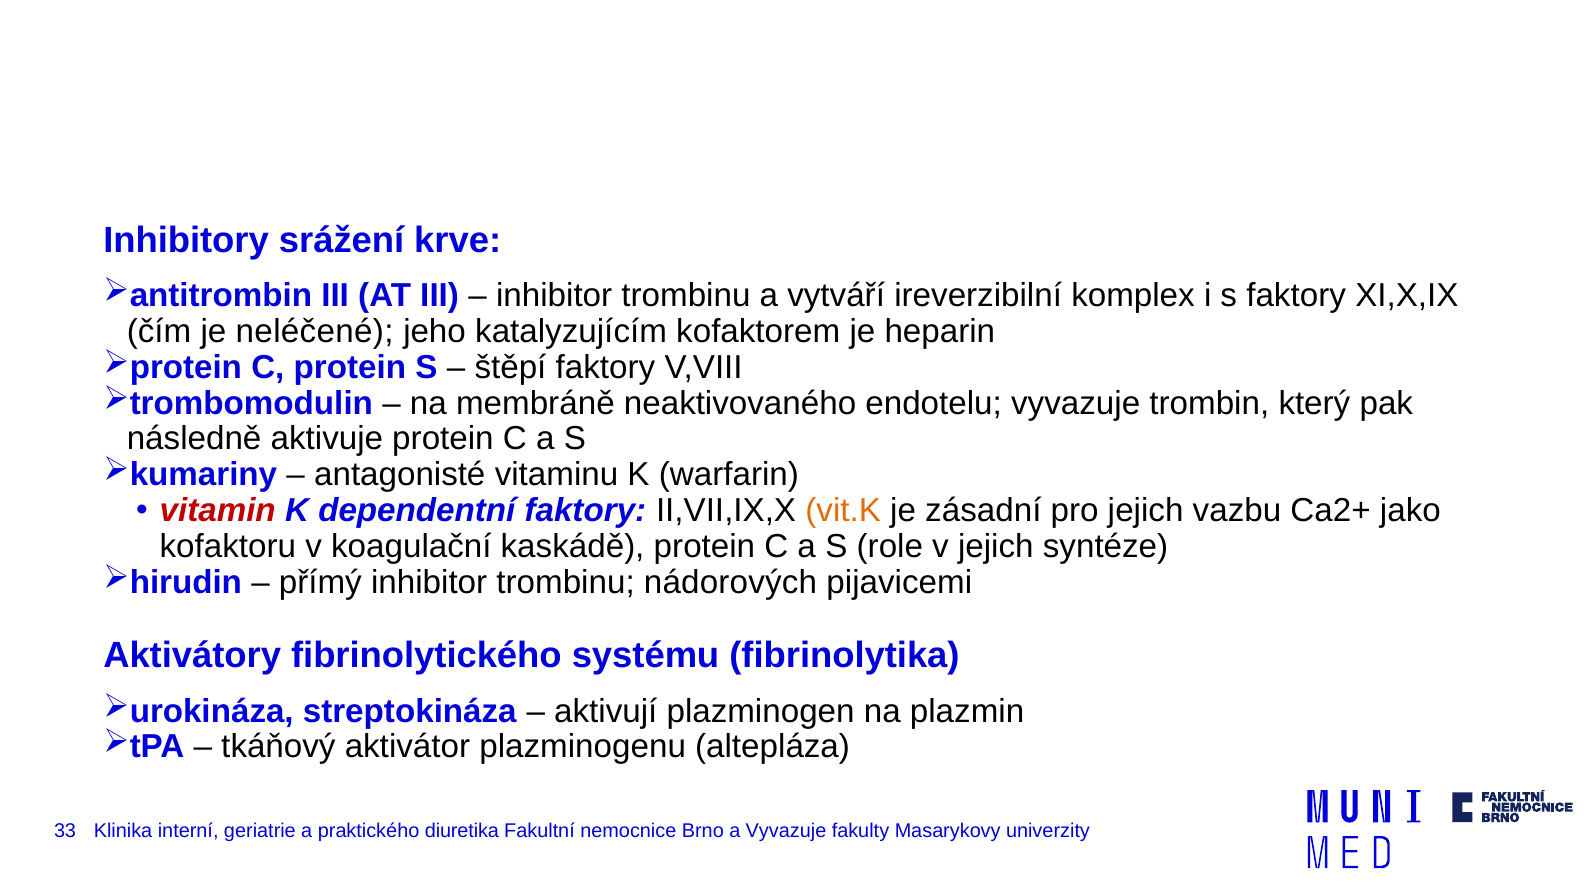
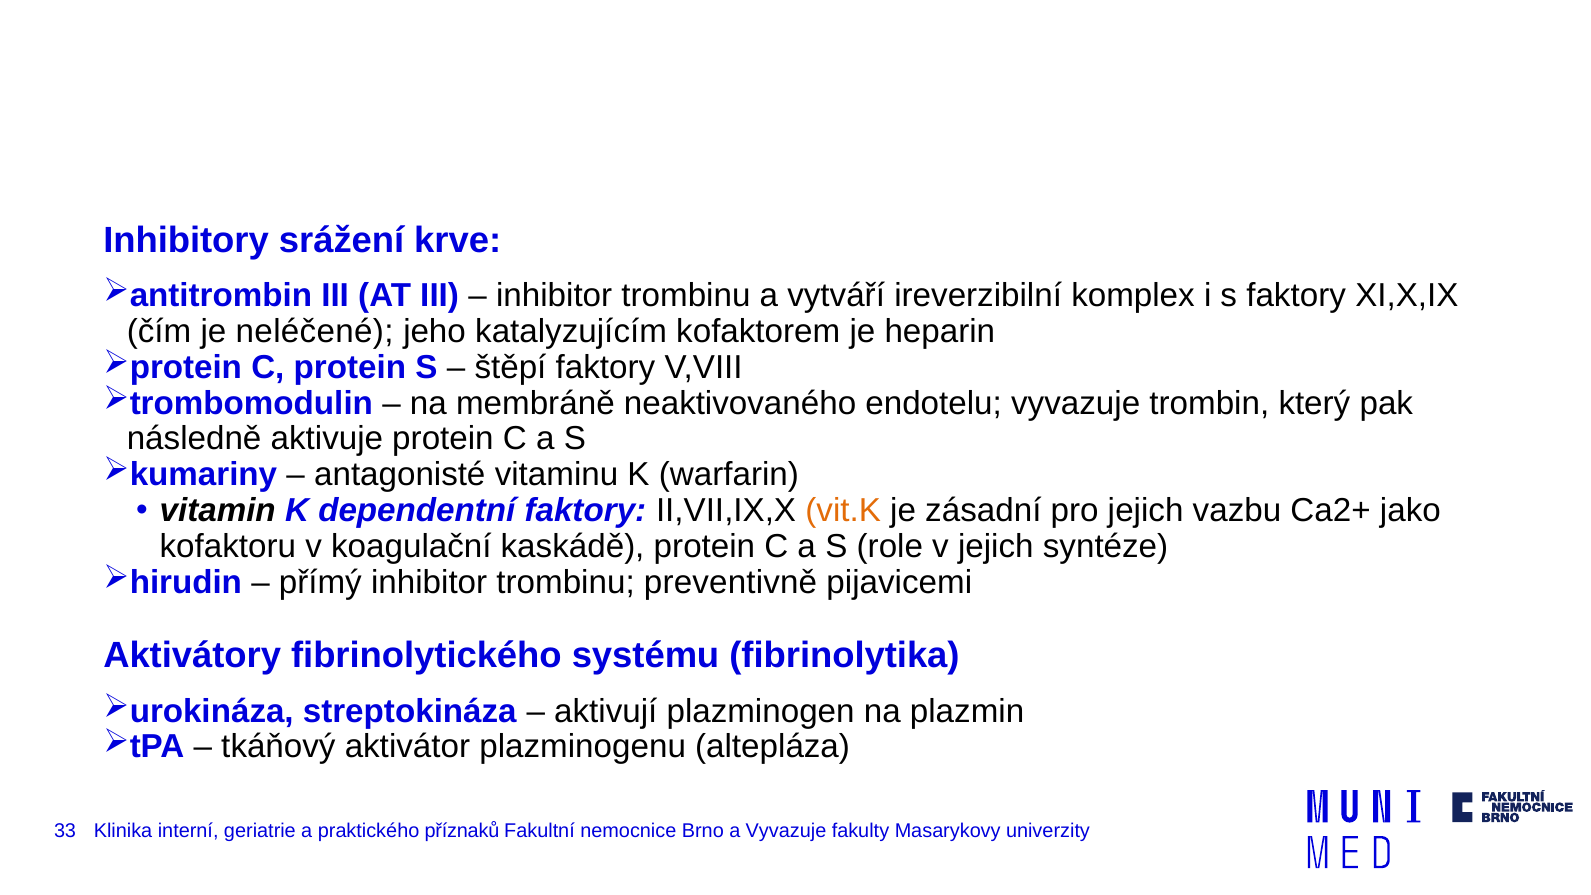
vitamin colour: red -> black (218, 511)
nádorových: nádorových -> preventivně (731, 582)
diuretika: diuretika -> příznaků (462, 830)
